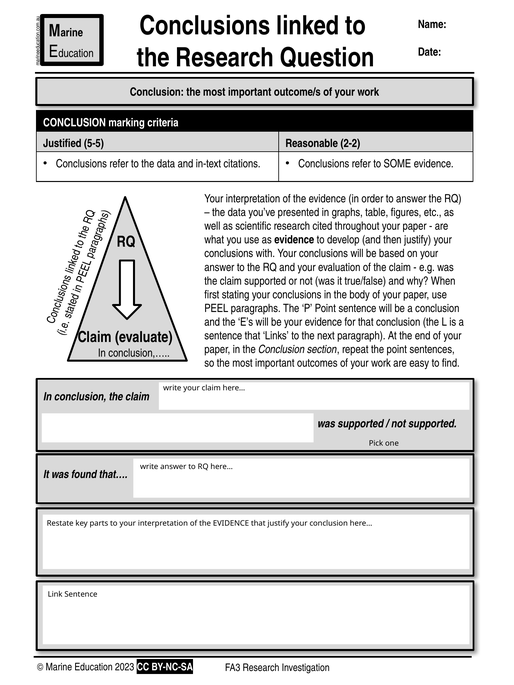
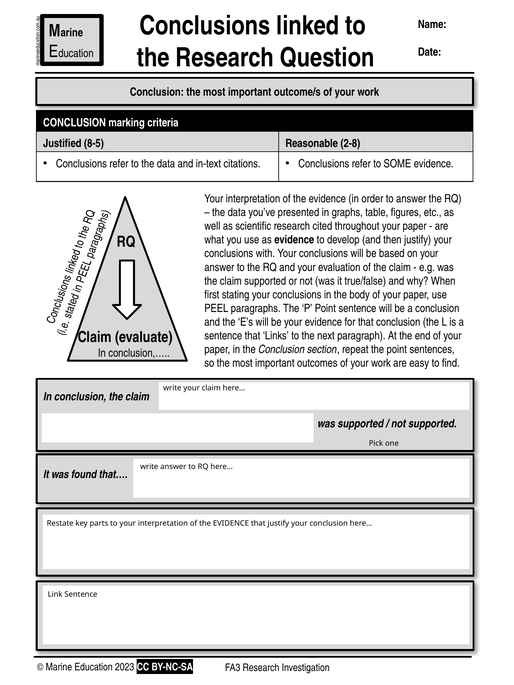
5-5: 5-5 -> 8-5 (94, 144)
2-2: 2-2 -> 2-8 (350, 144)
